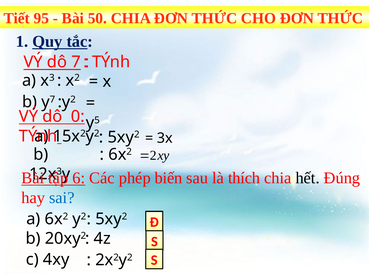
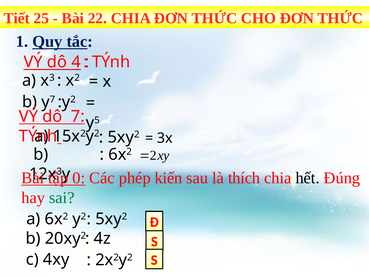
95: 95 -> 25 (41, 18)
50: 50 -> 22 (97, 18)
7: 7 -> 4 (76, 62)
0: 0 -> 7 (78, 116)
6: 6 -> 0 (79, 178)
biến: biến -> kiến (169, 178)
sai colour: blue -> green (62, 197)
